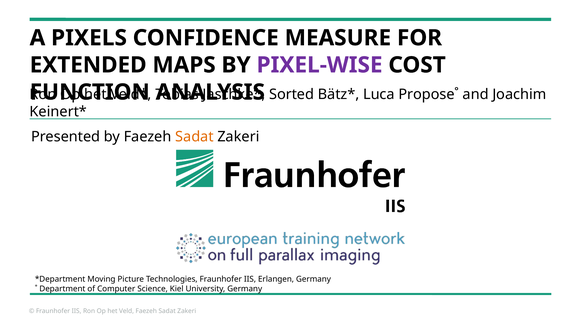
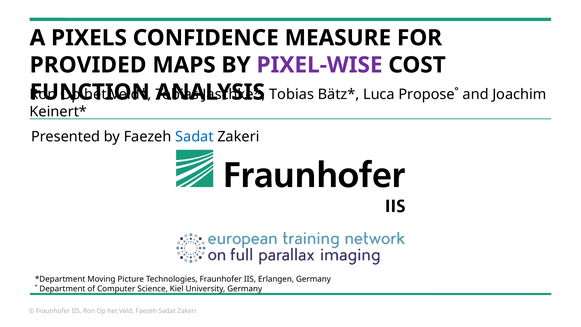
EXTENDED: EXTENDED -> PROVIDED (88, 65)
Sorted: Sorted -> Tobias (292, 94)
Sadat colour: orange -> blue (194, 137)
